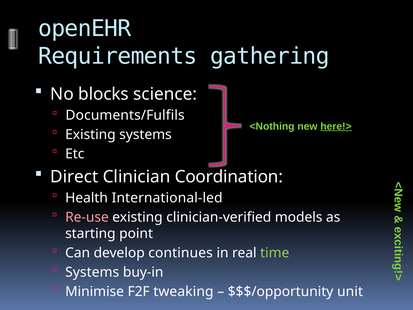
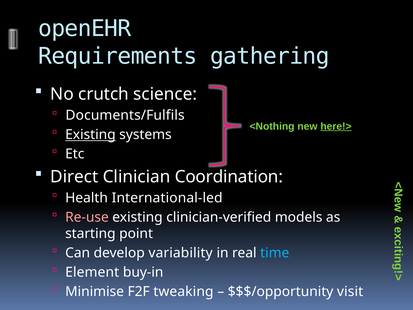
blocks: blocks -> crutch (104, 94)
Existing underline: none -> present (90, 135)
continues: continues -> variability (181, 253)
time colour: light green -> light blue (275, 253)
Systems: Systems -> Element (92, 272)
unit: unit -> visit (350, 291)
